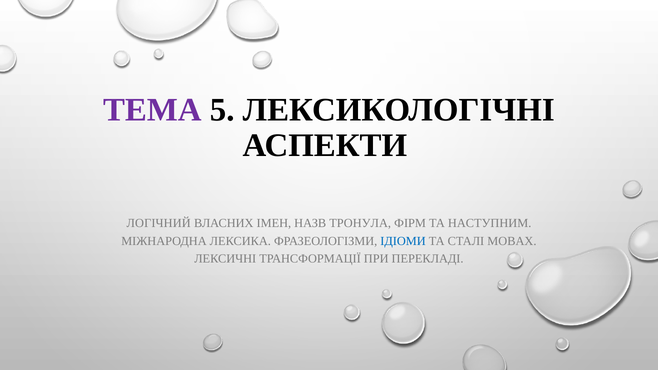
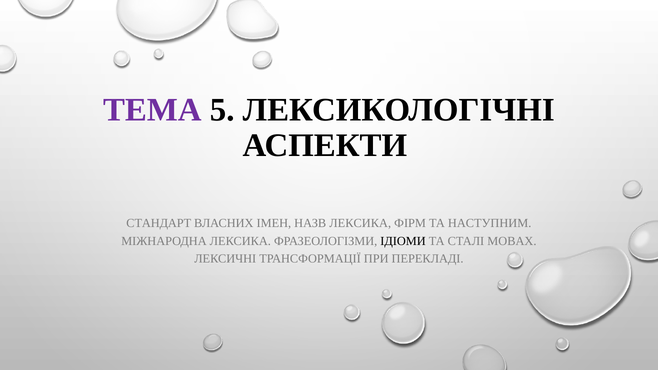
ЛОГІЧНИЙ: ЛОГІЧНИЙ -> СТАНДАРТ (159, 223)
НАЗВ ТРОНУЛА: ТРОНУЛА -> ЛЕКСИКА (360, 223)
ІДІОМИ colour: blue -> black (403, 241)
